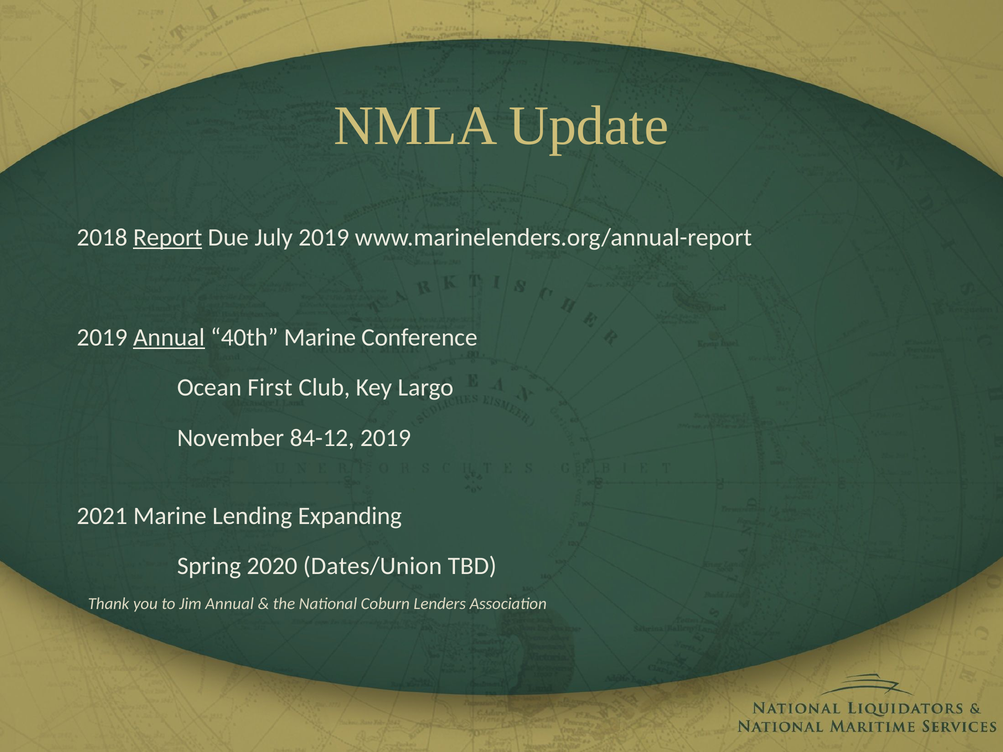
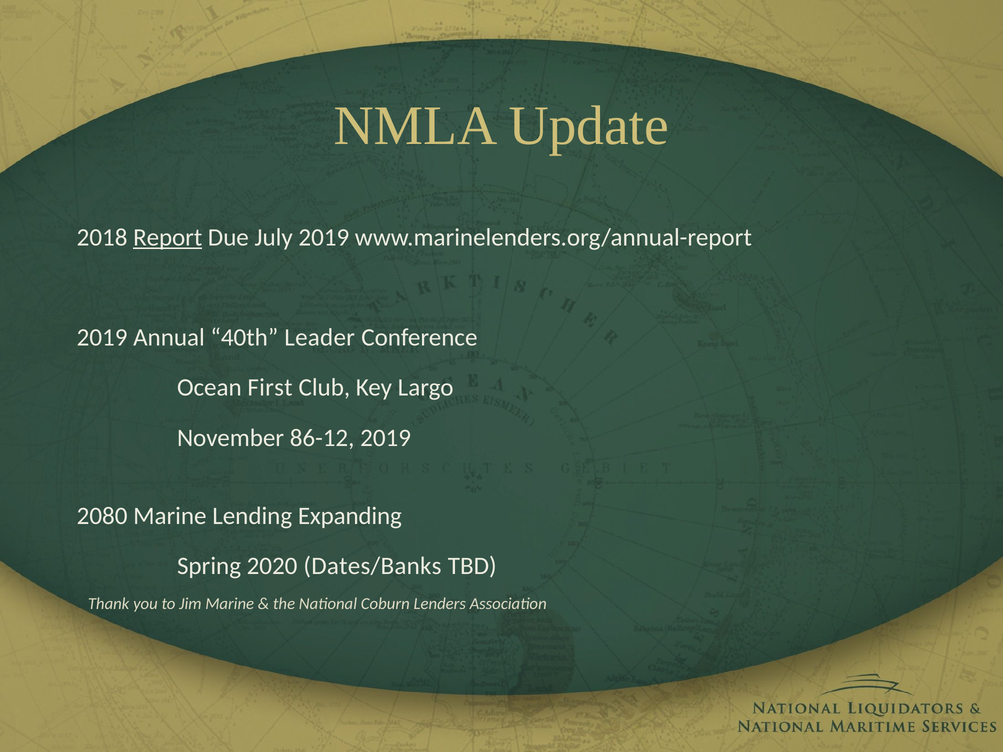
Annual underline: present -> none (169, 338)
40th Marine: Marine -> Leader (320, 338)
84-12: 84-12 -> 86-12 (322, 438)
2021: 2021 -> 2080 (102, 516)
Dates/Union: Dates/Union -> Dates/Banks (372, 566)
Jim Annual: Annual -> Marine (230, 604)
